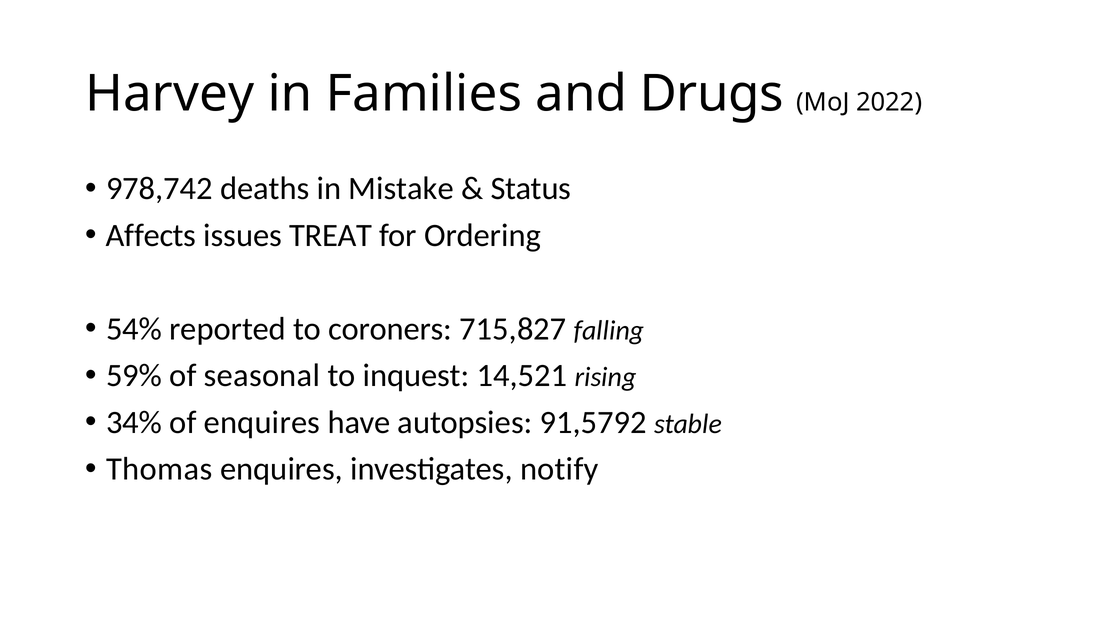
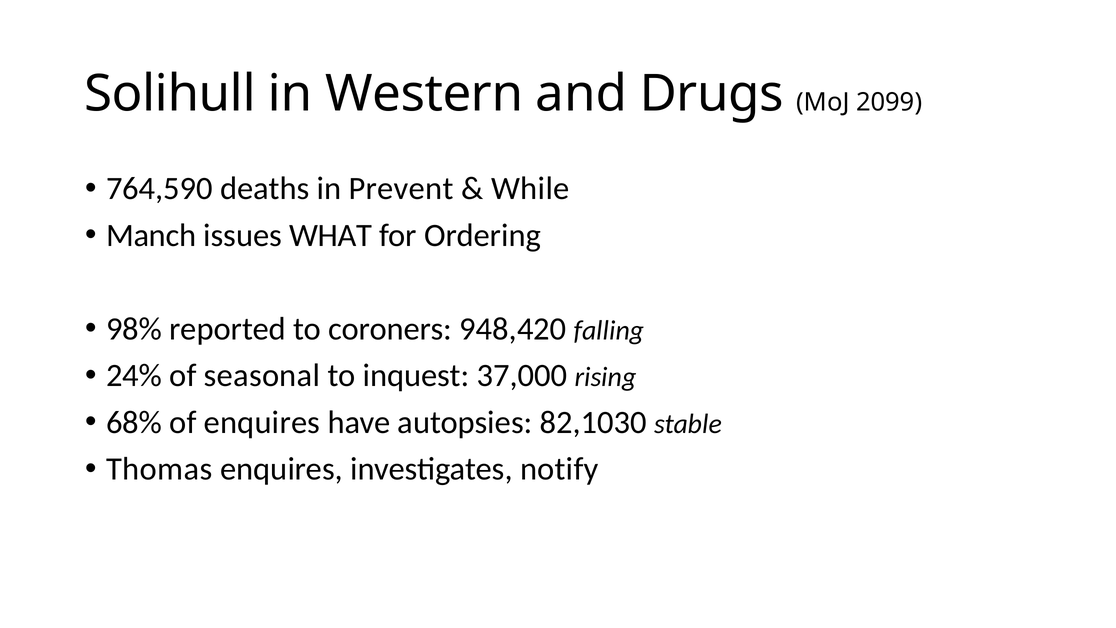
Harvey: Harvey -> Solihull (170, 94)
Families: Families -> Western (424, 94)
2022: 2022 -> 2099 (889, 102)
978,742: 978,742 -> 764,590 (159, 189)
Mistake: Mistake -> Prevent (401, 189)
Status: Status -> While (530, 189)
Affects: Affects -> Manch (151, 235)
TREAT: TREAT -> WHAT (331, 235)
54%: 54% -> 98% (134, 329)
715,827: 715,827 -> 948,420 (513, 329)
59%: 59% -> 24% (134, 375)
14,521: 14,521 -> 37,000 (522, 375)
34%: 34% -> 68% (134, 422)
91,5792: 91,5792 -> 82,1030 (593, 422)
